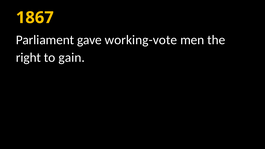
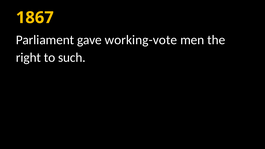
gain: gain -> such (72, 58)
